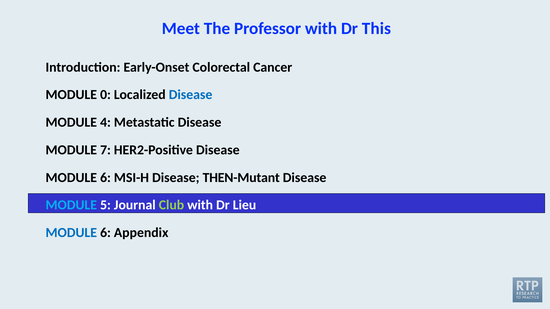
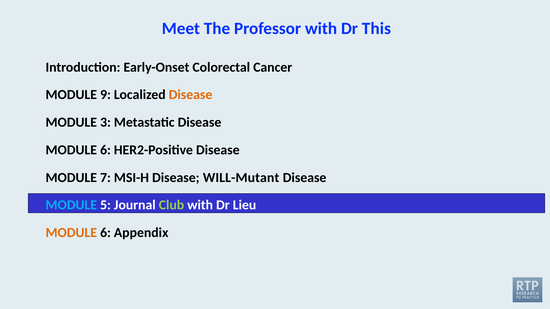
0: 0 -> 9 (105, 95)
Disease colour: blue -> orange (191, 95)
4: 4 -> 3 (105, 123)
7: 7 -> 6 (105, 150)
6: 6 -> 7 (105, 178)
THEN-Mutant: THEN-Mutant -> WILL-Mutant (241, 178)
MODULE colour: blue -> orange (71, 233)
